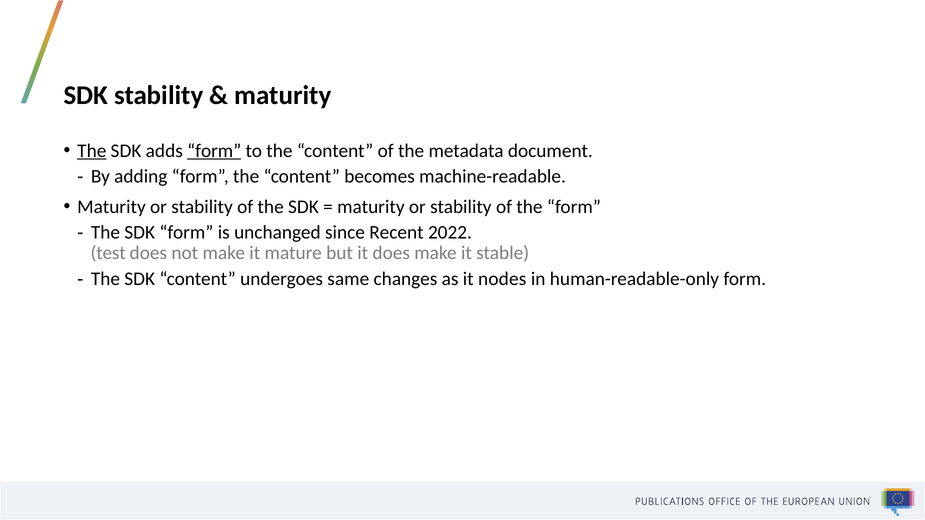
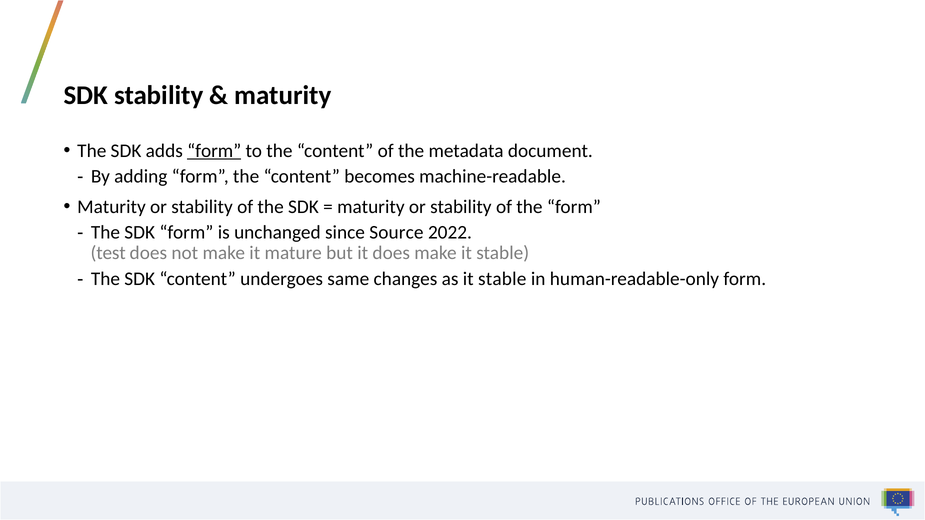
The underline: present -> none (92, 151)
Recent: Recent -> Source (396, 232)
as it nodes: nodes -> stable (502, 279)
